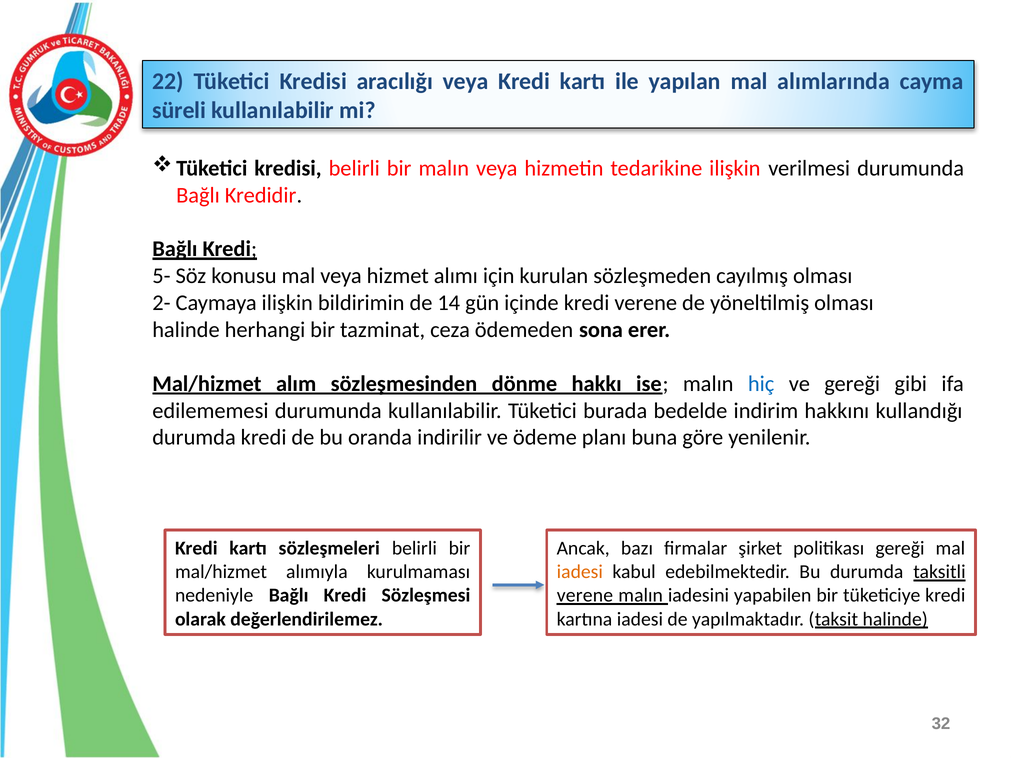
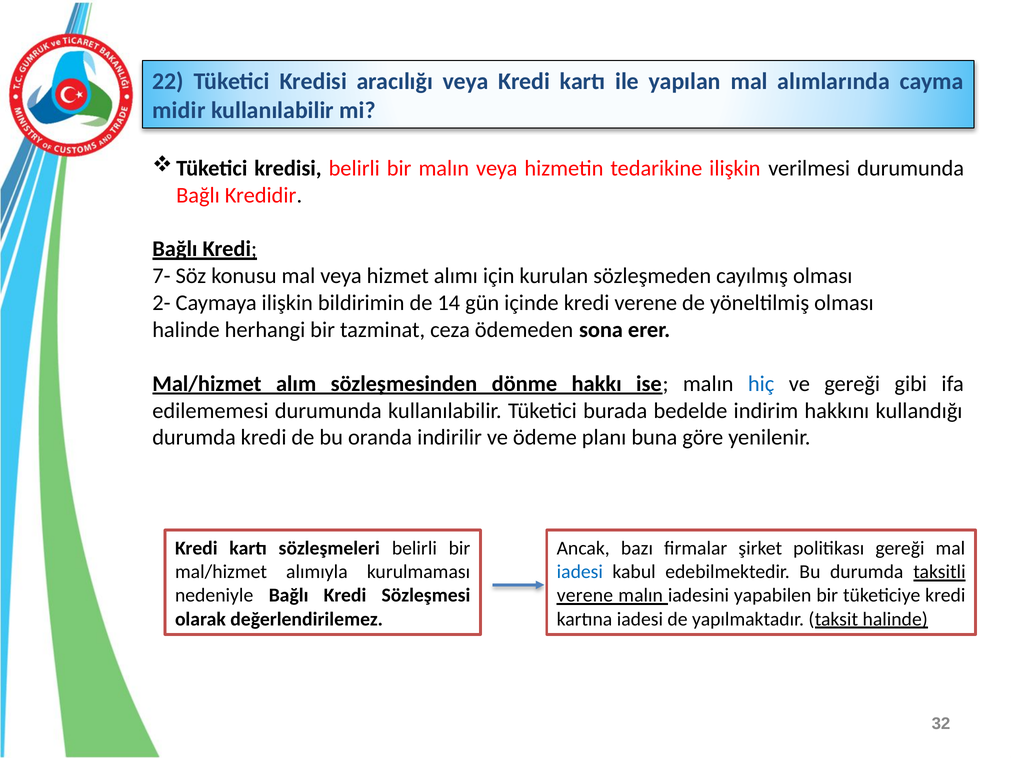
süreli: süreli -> midir (179, 110)
5-: 5- -> 7- (161, 276)
iadesi colour: orange -> blue (580, 572)
